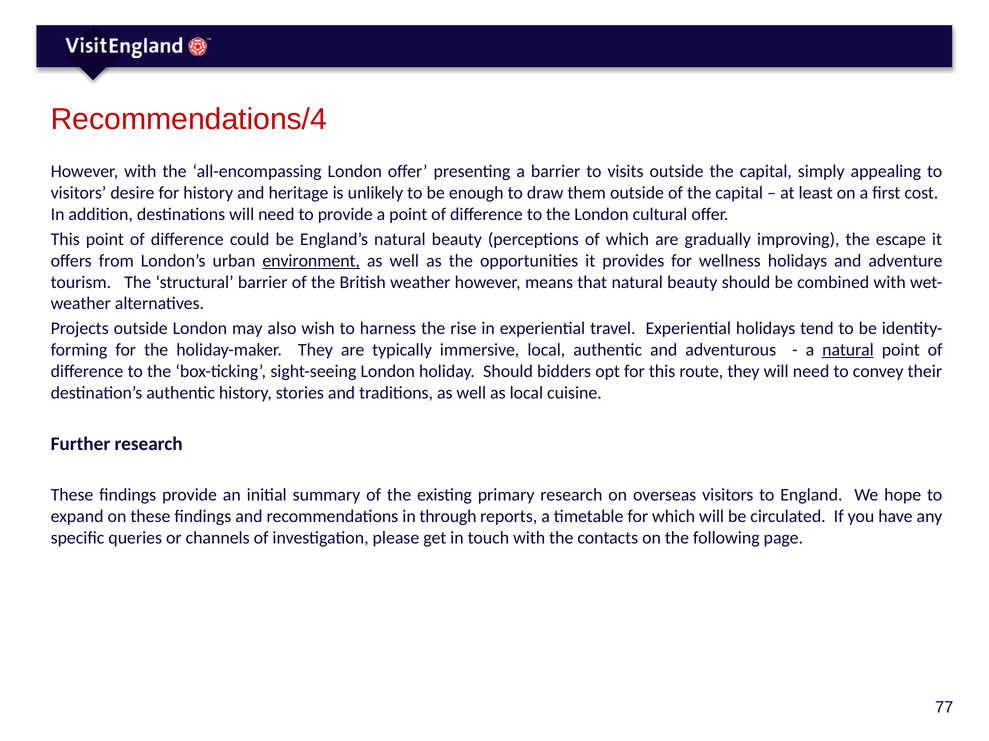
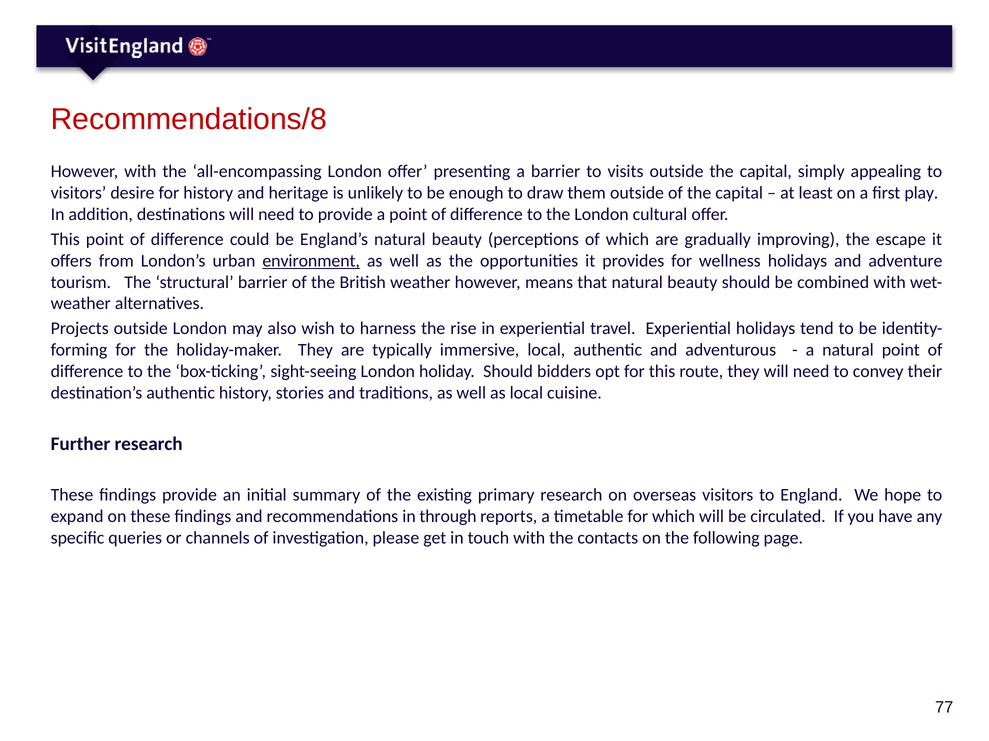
Recommendations/4: Recommendations/4 -> Recommendations/8 (189, 119)
cost: cost -> play (921, 193)
natural underline: present -> none (848, 350)
